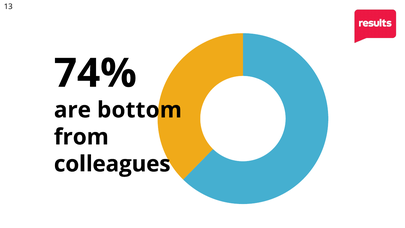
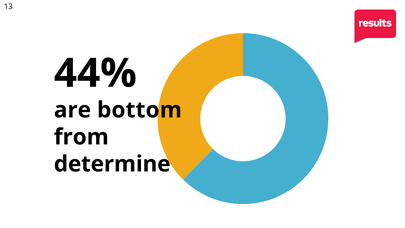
74%: 74% -> 44% (95, 73)
colleagues: colleagues -> determine (112, 164)
